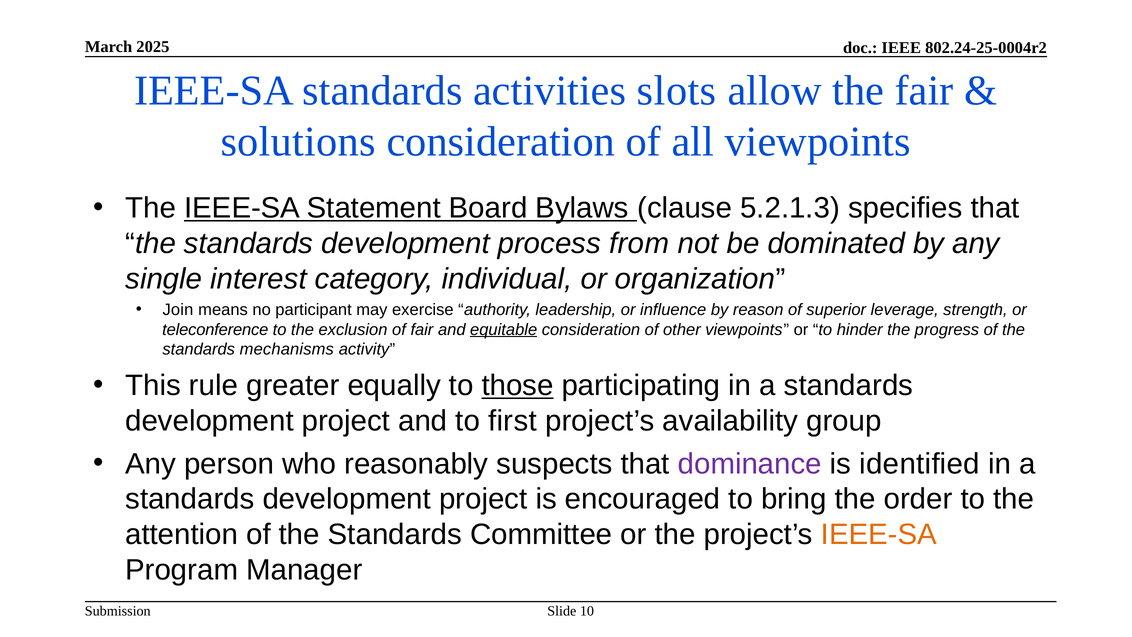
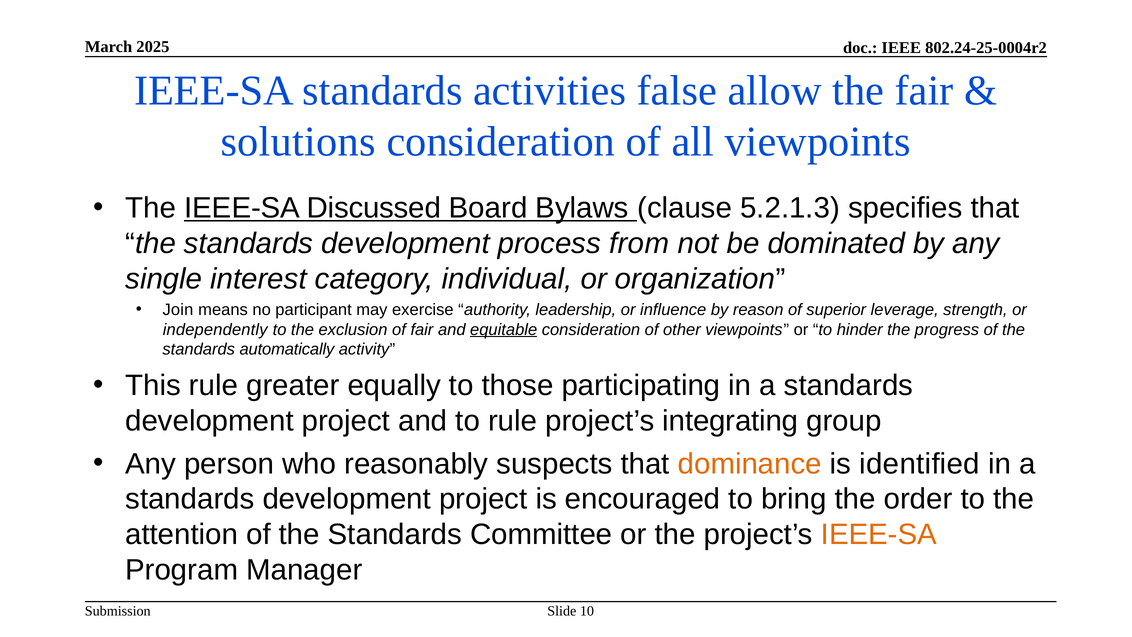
slots: slots -> false (677, 91)
Statement: Statement -> Discussed (374, 208)
teleconference: teleconference -> independently (215, 329)
mechanisms: mechanisms -> automatically (287, 349)
those underline: present -> none (518, 385)
to first: first -> rule (513, 421)
availability: availability -> integrating (730, 421)
dominance colour: purple -> orange (750, 464)
